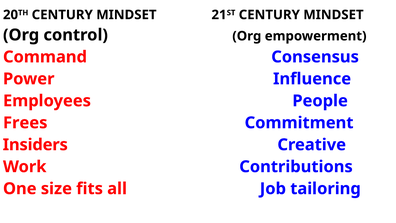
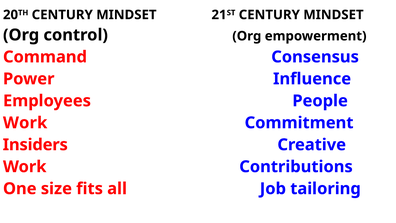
Frees: Frees -> Work (25, 123)
